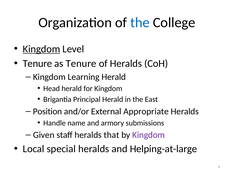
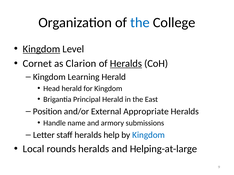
Tenure: Tenure -> Cornet (37, 64)
as Tenure: Tenure -> Clarion (81, 64)
Heralds underline: none -> present (126, 64)
Given: Given -> Letter (44, 135)
that: that -> help (112, 135)
Kingdom colour: purple -> blue (149, 135)
special: special -> rounds (61, 149)
